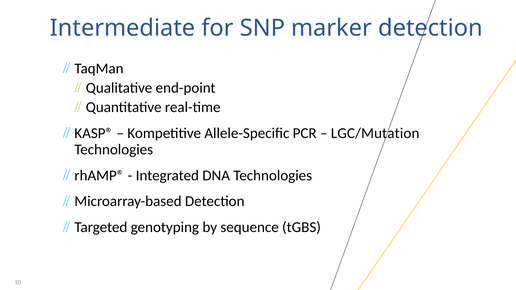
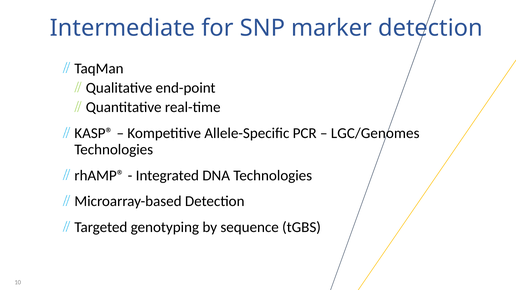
LGC/Mutation: LGC/Mutation -> LGC/Genomes (375, 133)
